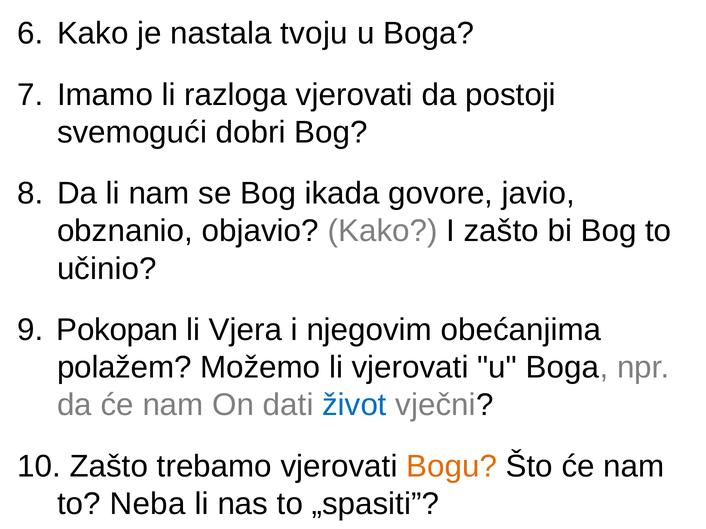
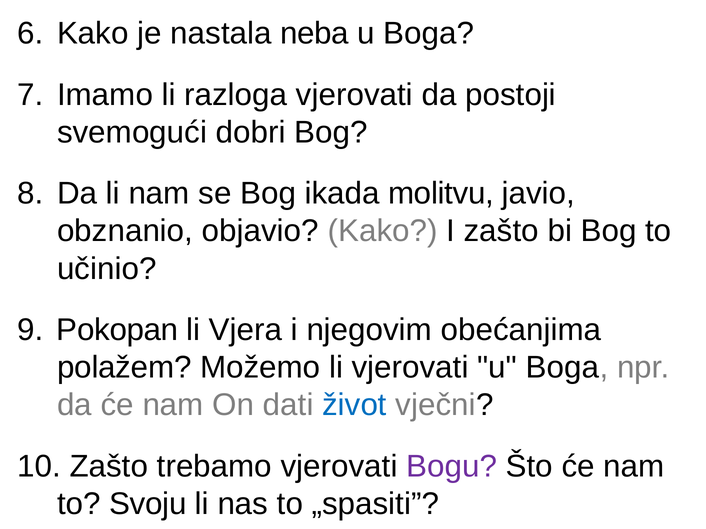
tvoju: tvoju -> neba (314, 34)
govore: govore -> molitvu (441, 194)
Bogu colour: orange -> purple (452, 467)
Neba: Neba -> Svoju (148, 504)
